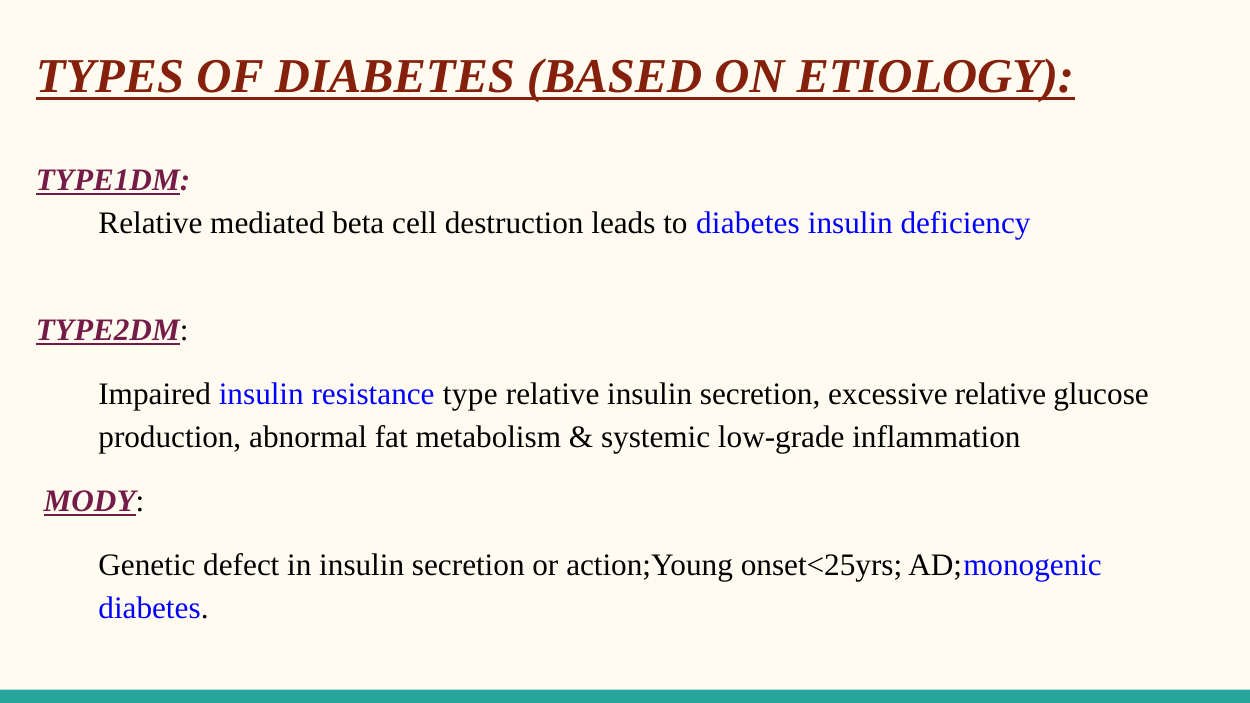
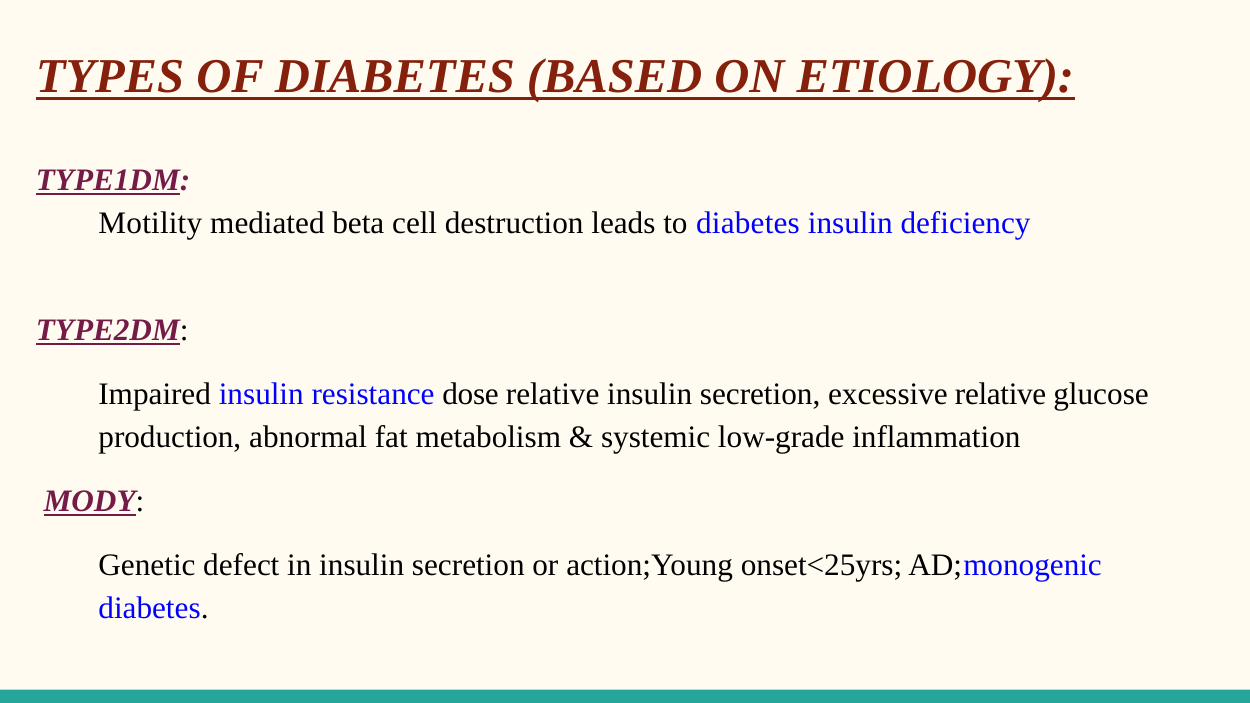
Relative: Relative -> Motility (150, 223)
type: type -> dose (471, 394)
